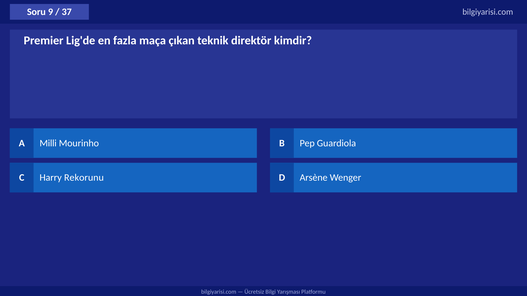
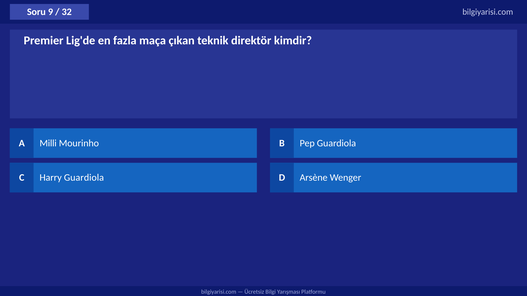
37: 37 -> 32 (67, 12)
Harry Rekorunu: Rekorunu -> Guardiola (84, 178)
